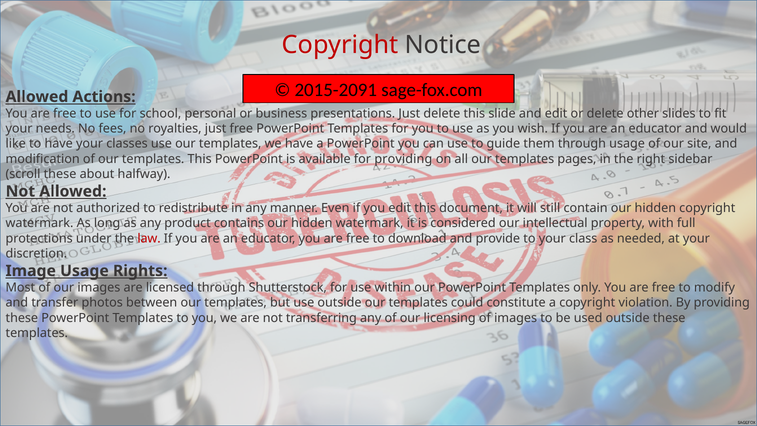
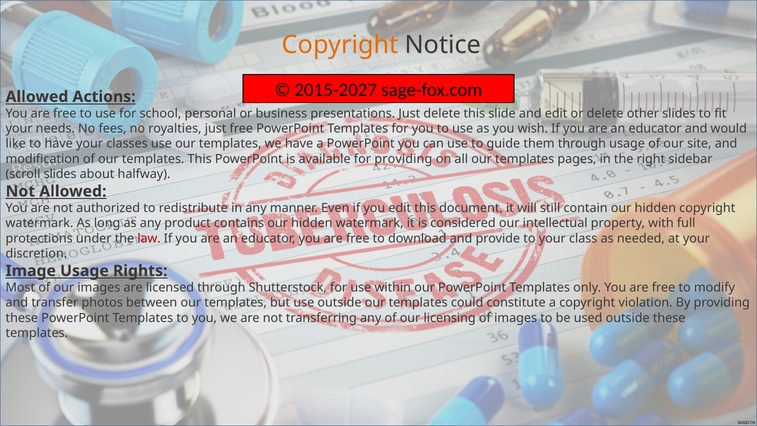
Copyright colour: red -> orange (340, 45)
2015-2091: 2015-2091 -> 2015-2027 (336, 90)
scroll these: these -> slides (60, 174)
